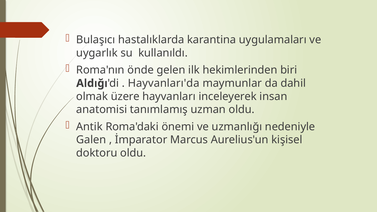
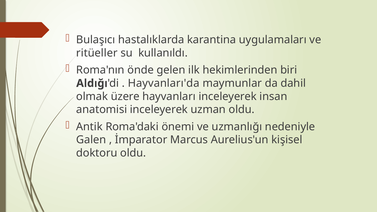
uygarlık: uygarlık -> ritüeller (97, 53)
anatomisi tanımlamış: tanımlamış -> inceleyerek (159, 110)
